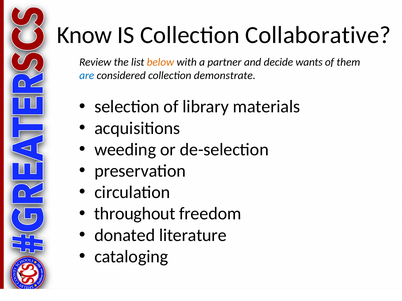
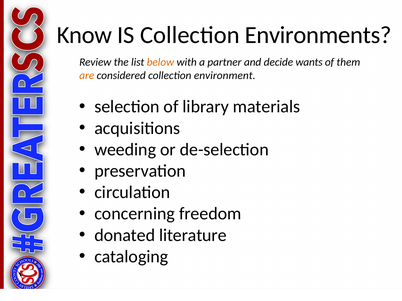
Collaborative: Collaborative -> Environments (318, 35)
are colour: blue -> orange (87, 76)
demonstrate: demonstrate -> environment (225, 76)
throughout: throughout -> concerning (135, 214)
